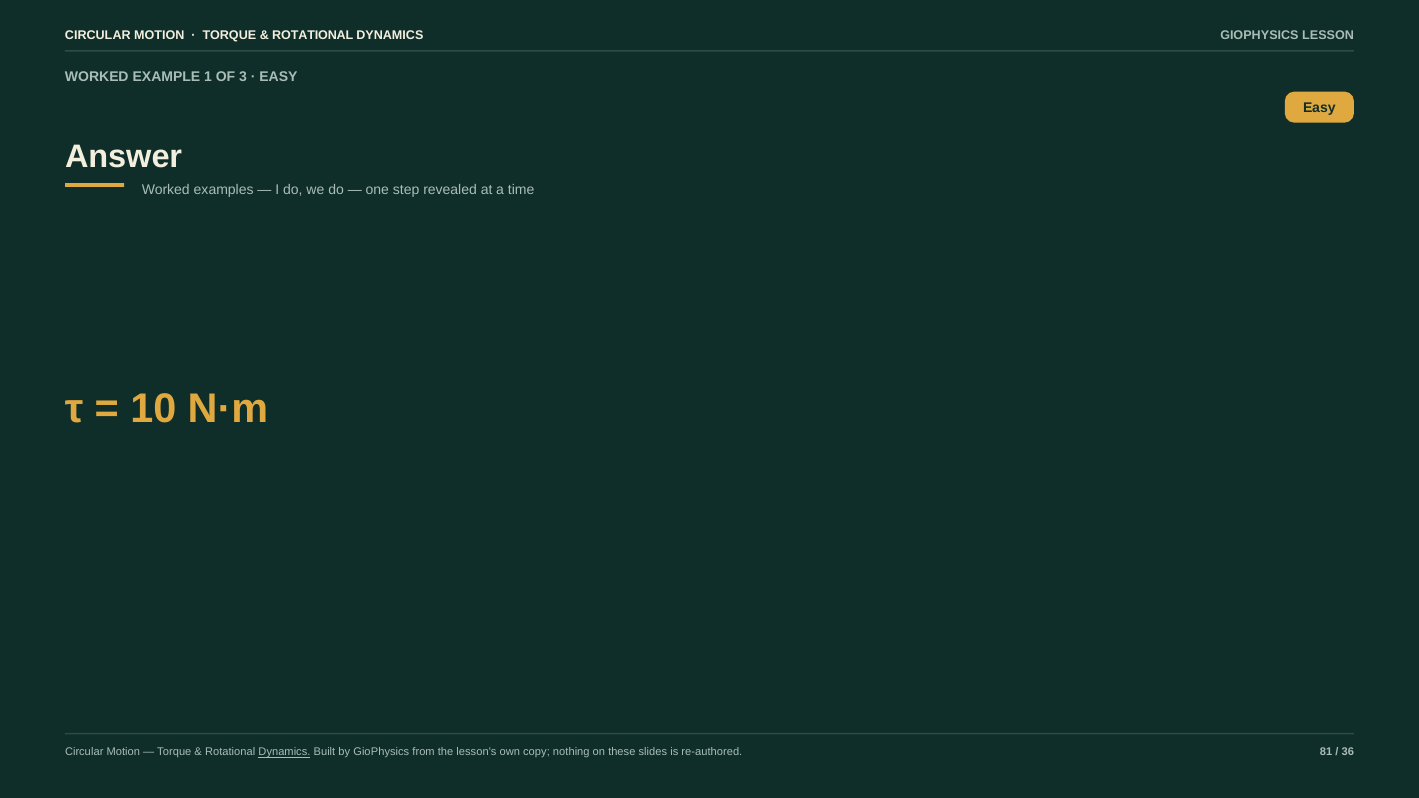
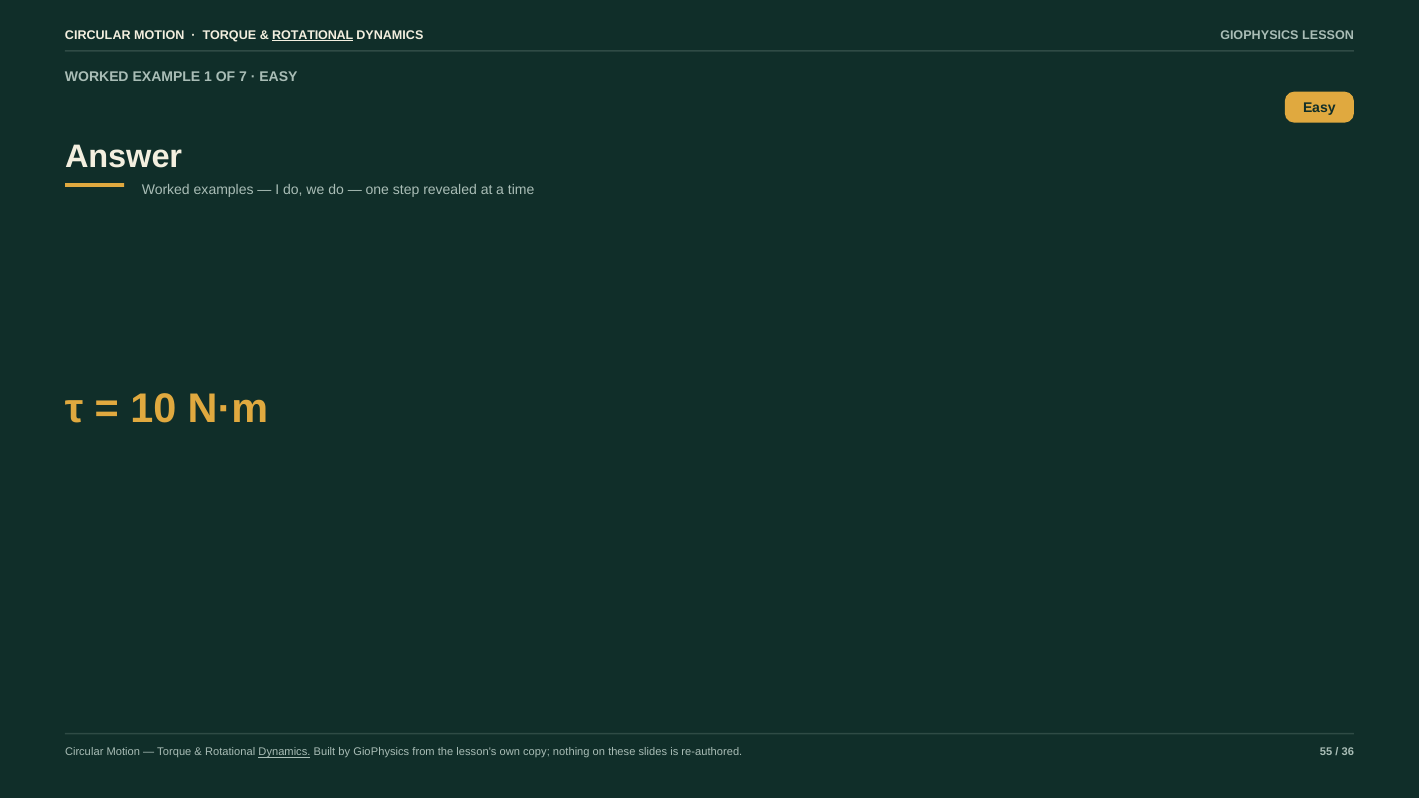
ROTATIONAL underline: none -> present (313, 35)
3: 3 -> 7 (243, 77)
81: 81 -> 55 (1326, 752)
